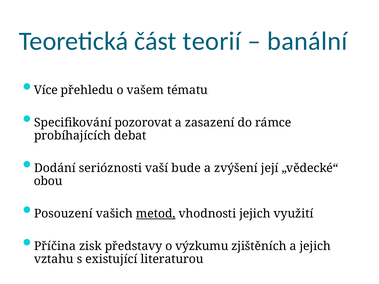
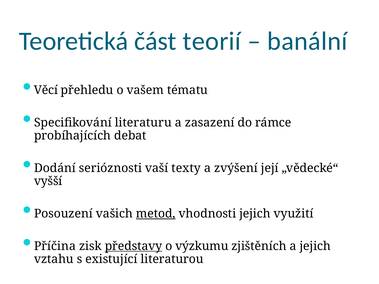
Více: Více -> Věcí (46, 90)
pozorovat: pozorovat -> literaturu (143, 123)
bude: bude -> texty (186, 168)
obou: obou -> vyšší (48, 181)
představy underline: none -> present (134, 246)
